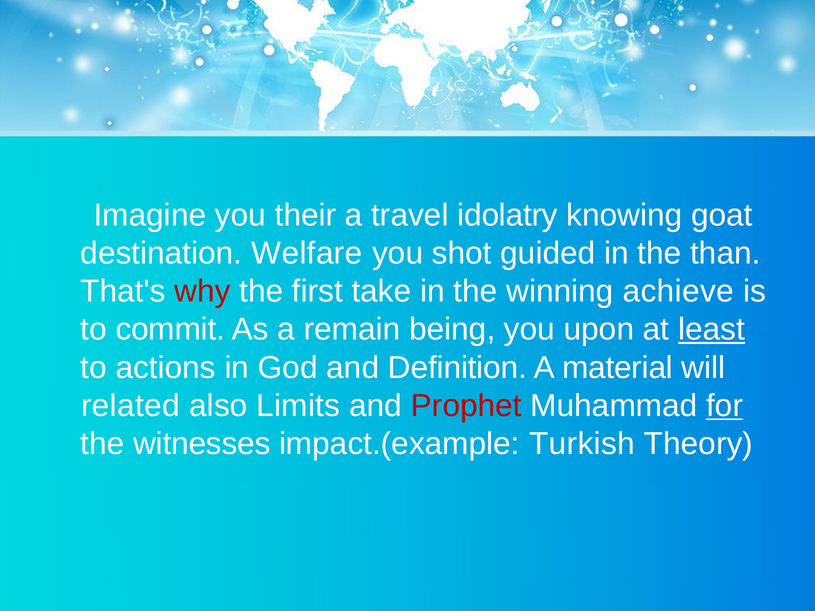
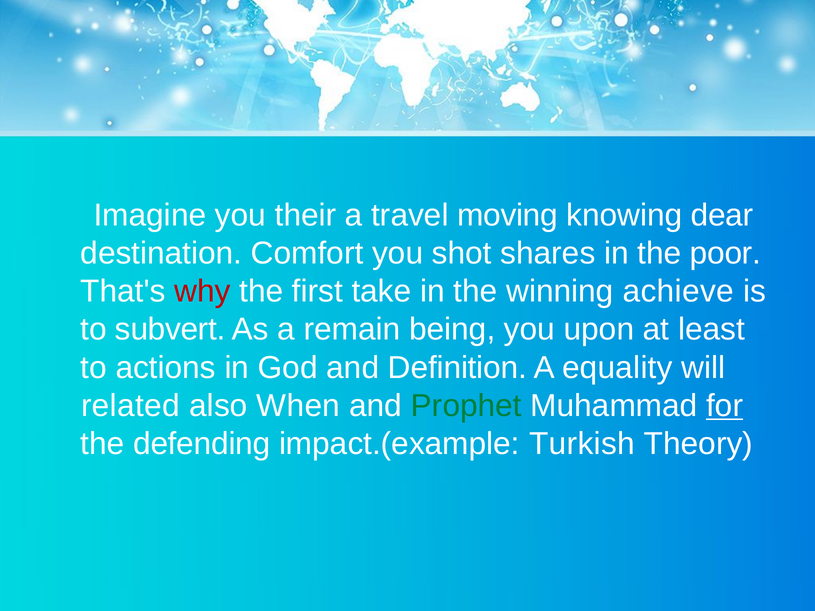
idolatry: idolatry -> moving (508, 215)
goat: goat -> dear (722, 215)
Welfare: Welfare -> Comfort (307, 254)
guided: guided -> shares (548, 254)
than: than -> poor (725, 254)
commit: commit -> subvert (170, 330)
least underline: present -> none (711, 330)
material: material -> equality (617, 368)
Limits: Limits -> When (298, 406)
Prophet colour: red -> green (466, 406)
witnesses: witnesses -> defending (202, 444)
